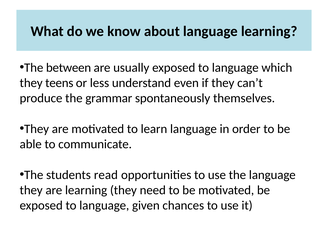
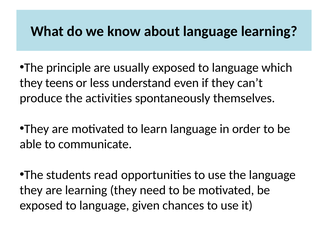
between: between -> principle (69, 68)
grammar: grammar -> activities (109, 98)
